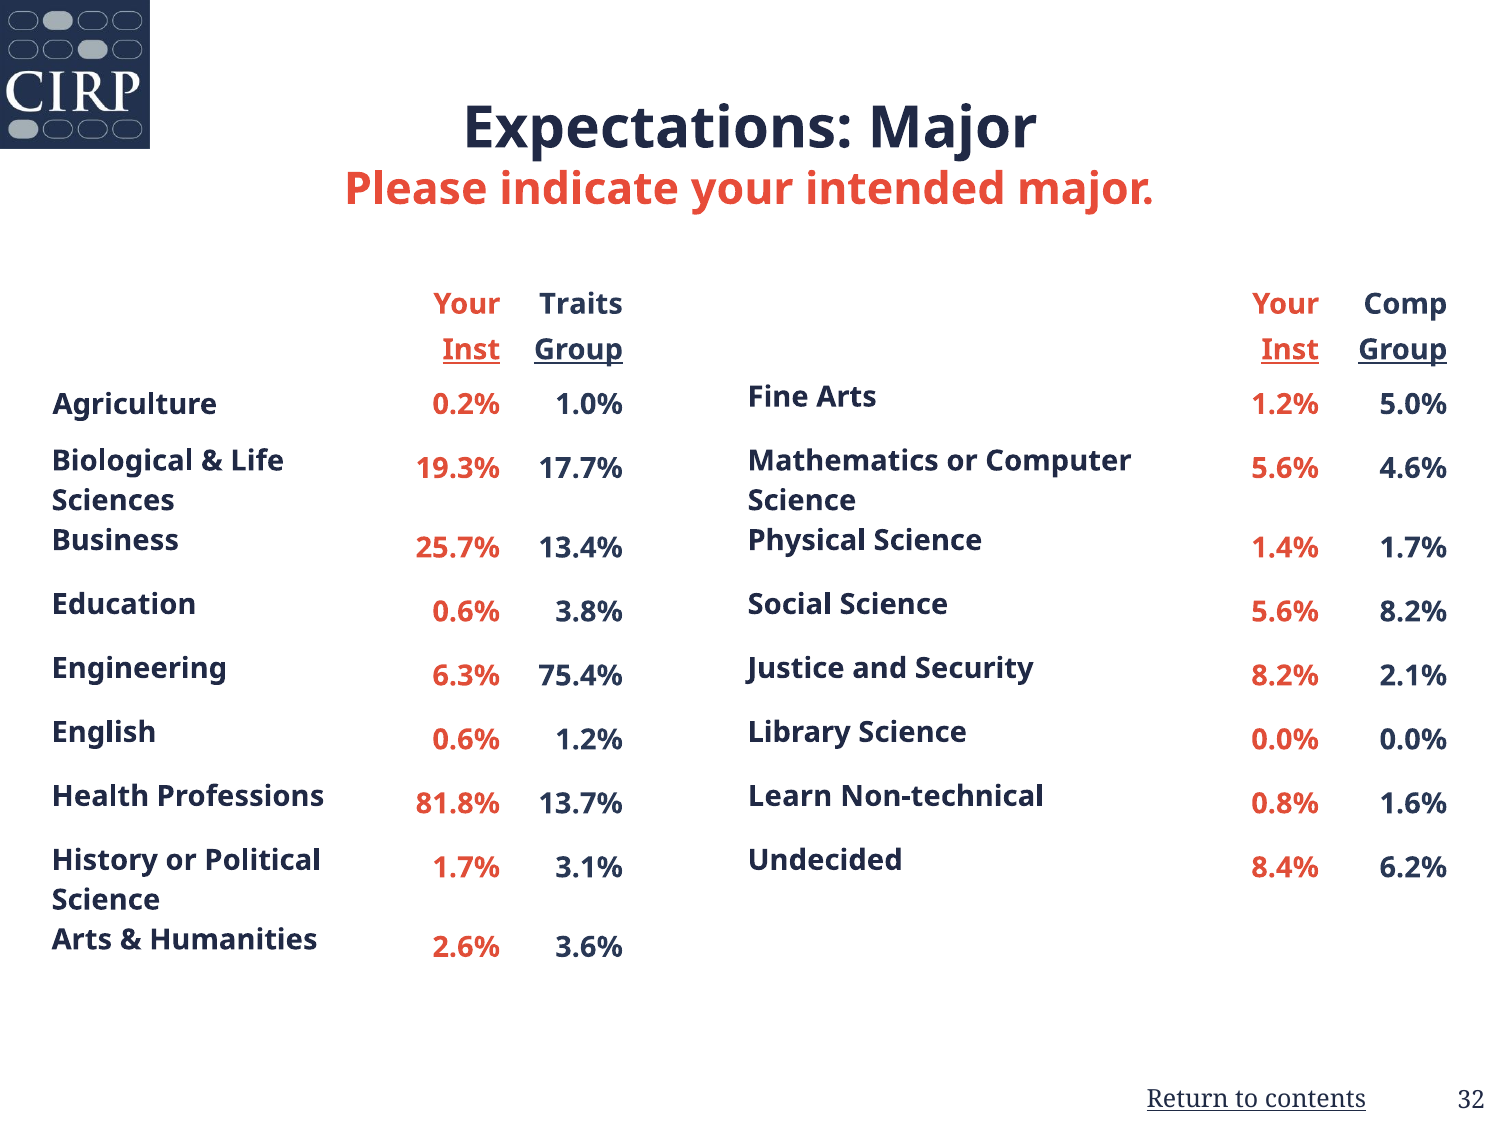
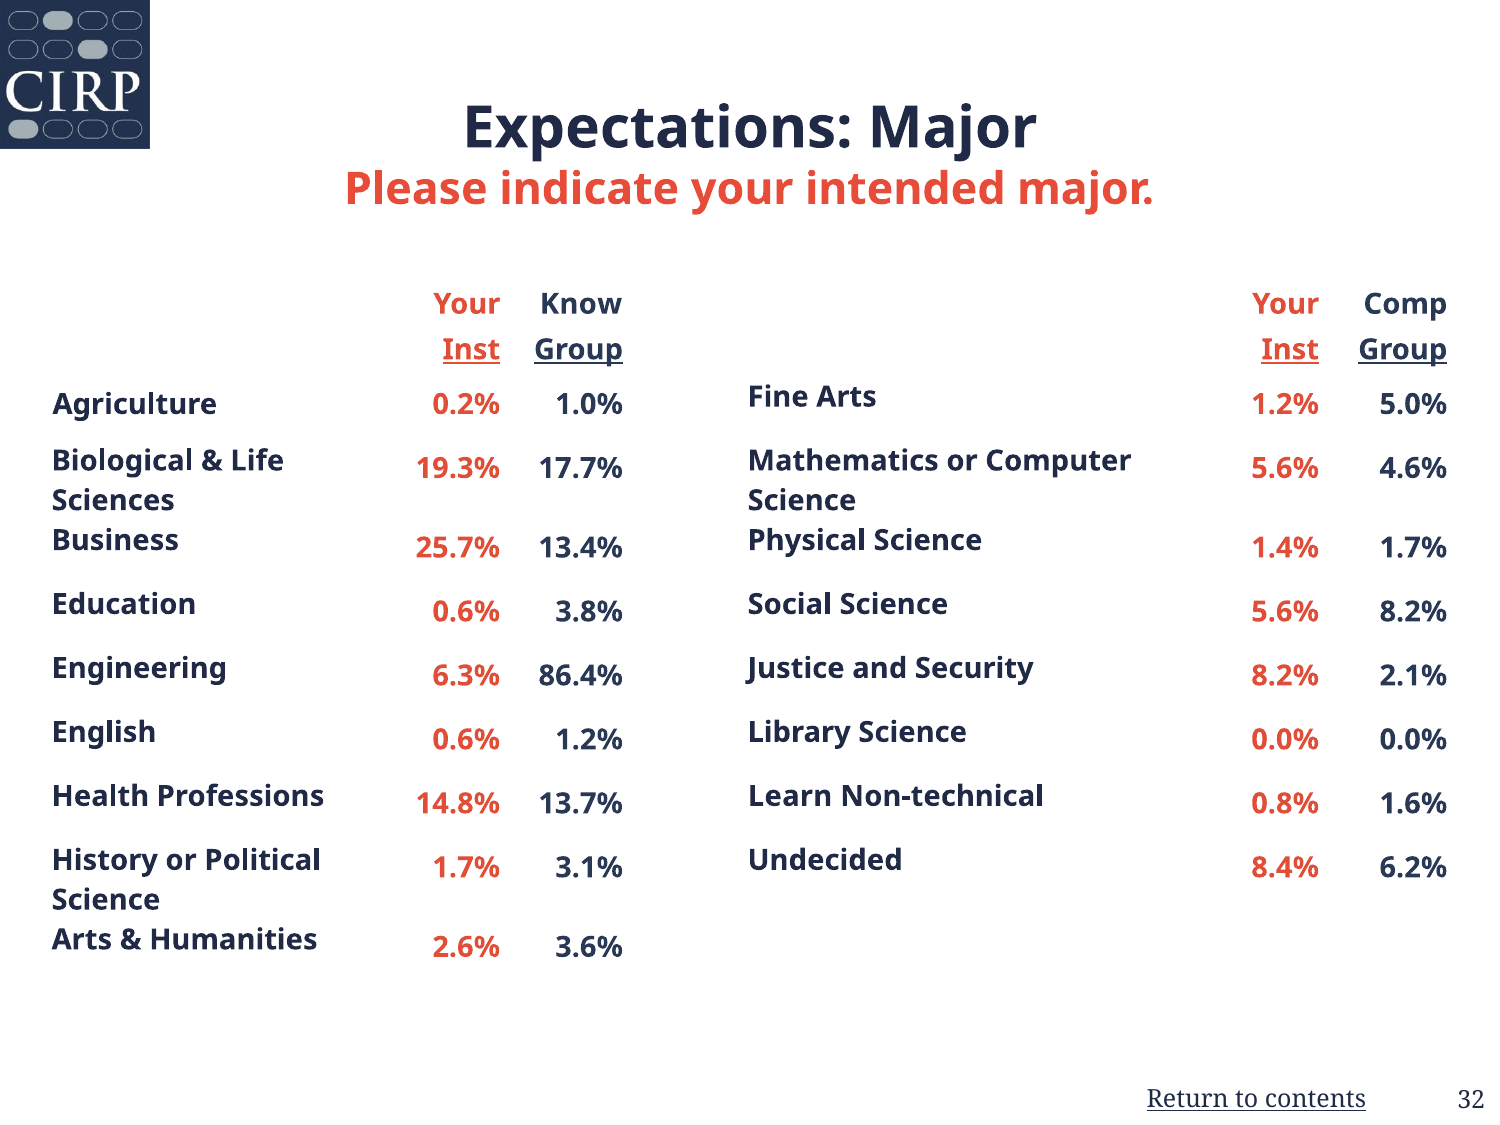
Traits: Traits -> Know (581, 304)
75.4%: 75.4% -> 86.4% (581, 676)
81.8%: 81.8% -> 14.8% (458, 804)
